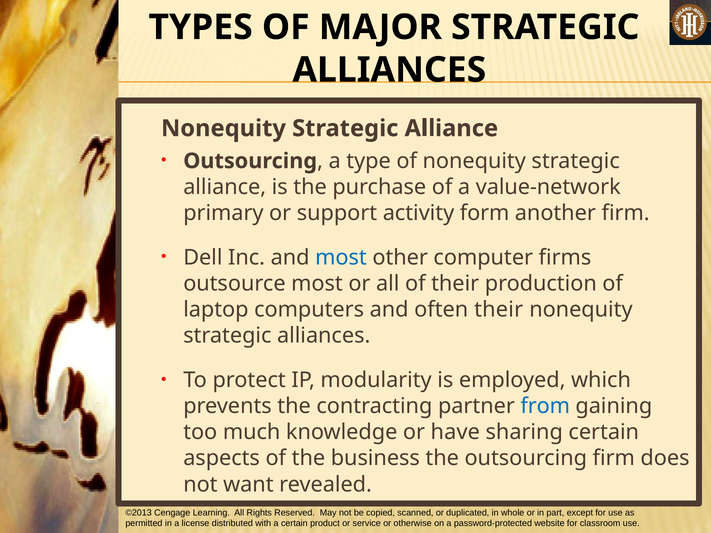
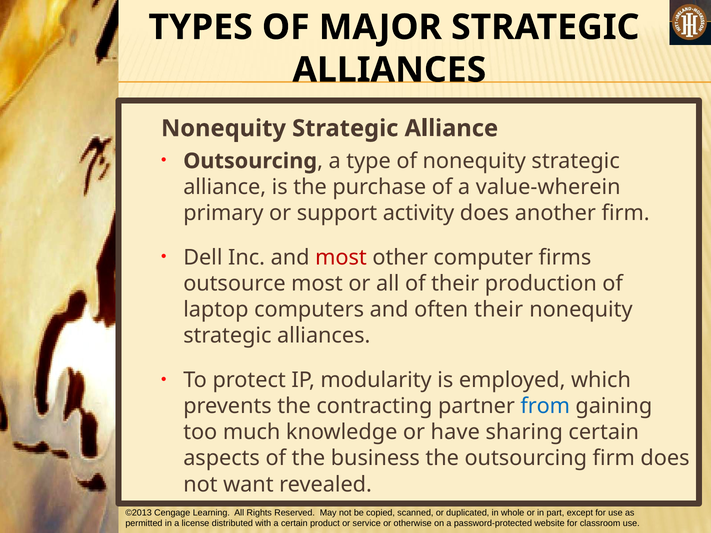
value-network: value-network -> value-wherein (548, 187)
activity form: form -> does (484, 213)
most colour: blue -> red (341, 258)
